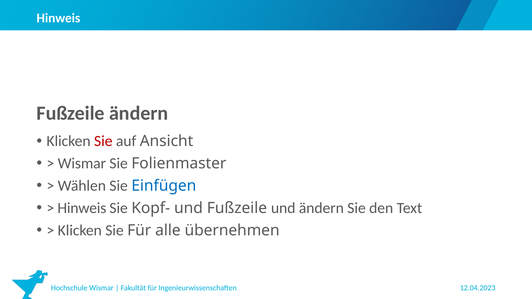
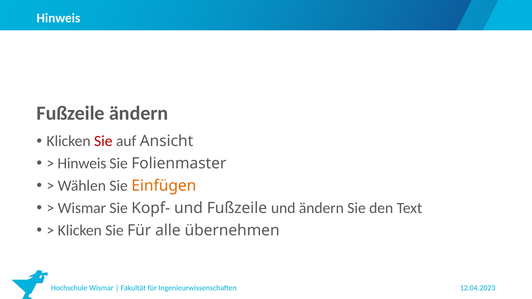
Wismar: Wismar -> Hinweis (82, 164)
Einfügen colour: blue -> orange (164, 186)
Hinweis: Hinweis -> Wismar (82, 208)
